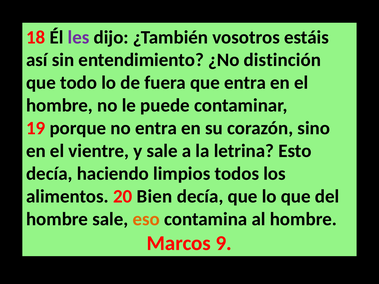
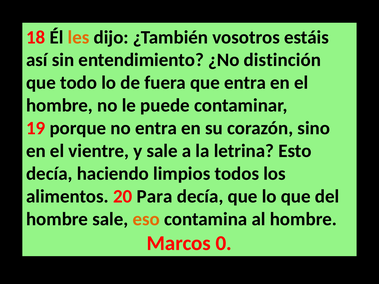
les colour: purple -> orange (79, 37)
Bien: Bien -> Para (155, 196)
9: 9 -> 0 (224, 243)
